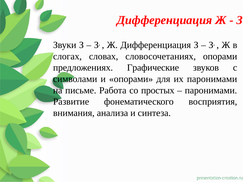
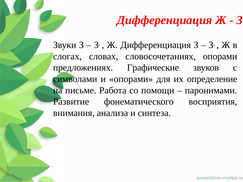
их паронимами: паронимами -> определение (212, 79)
простых: простых -> помощи (158, 90)
